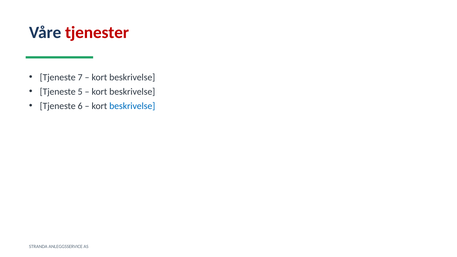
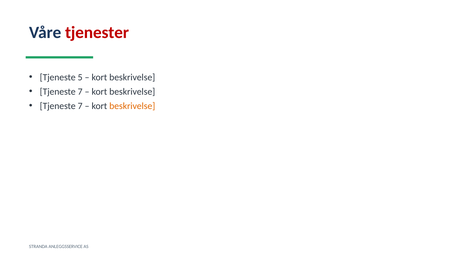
7: 7 -> 5 (80, 77)
5: 5 -> 7 (80, 92)
6: 6 -> 7 (80, 106)
beskrivelse colour: blue -> orange (132, 106)
